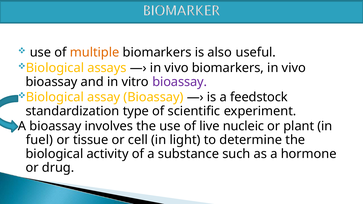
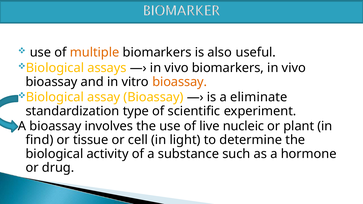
bioassay colour: purple -> orange (180, 82)
feedstock: feedstock -> eliminate (259, 97)
fuel: fuel -> find (39, 140)
